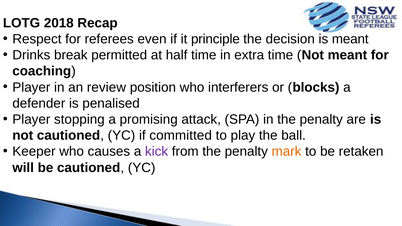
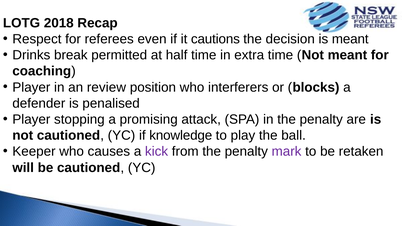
principle: principle -> cautions (215, 39)
committed: committed -> knowledge (181, 136)
mark colour: orange -> purple (287, 152)
